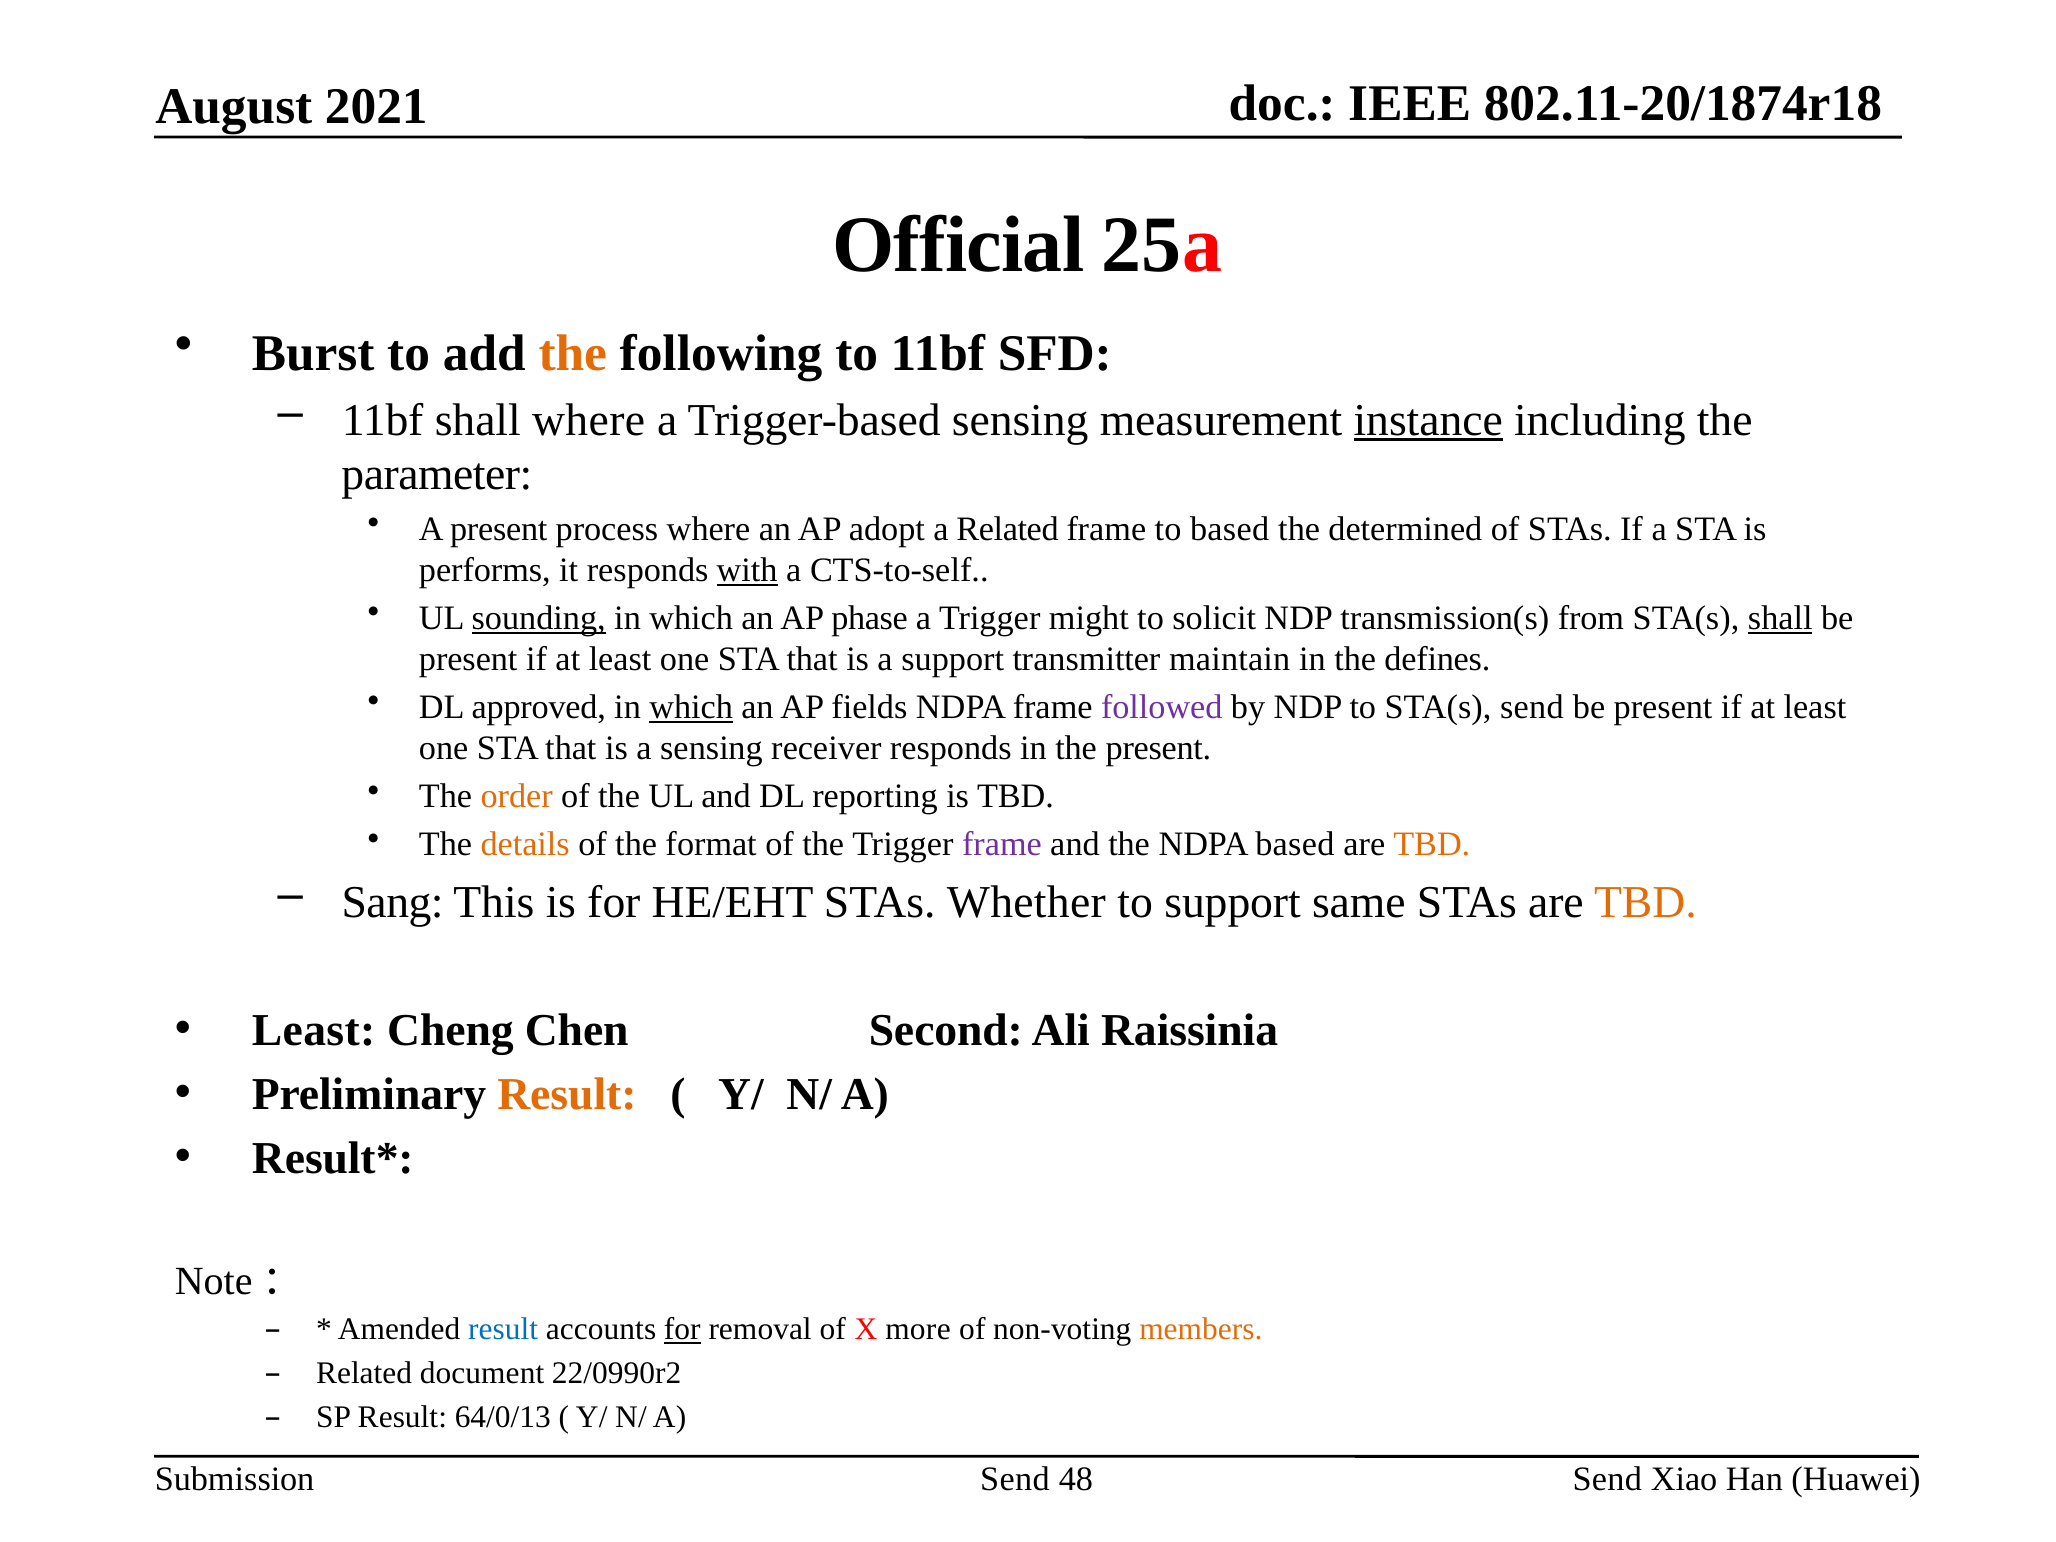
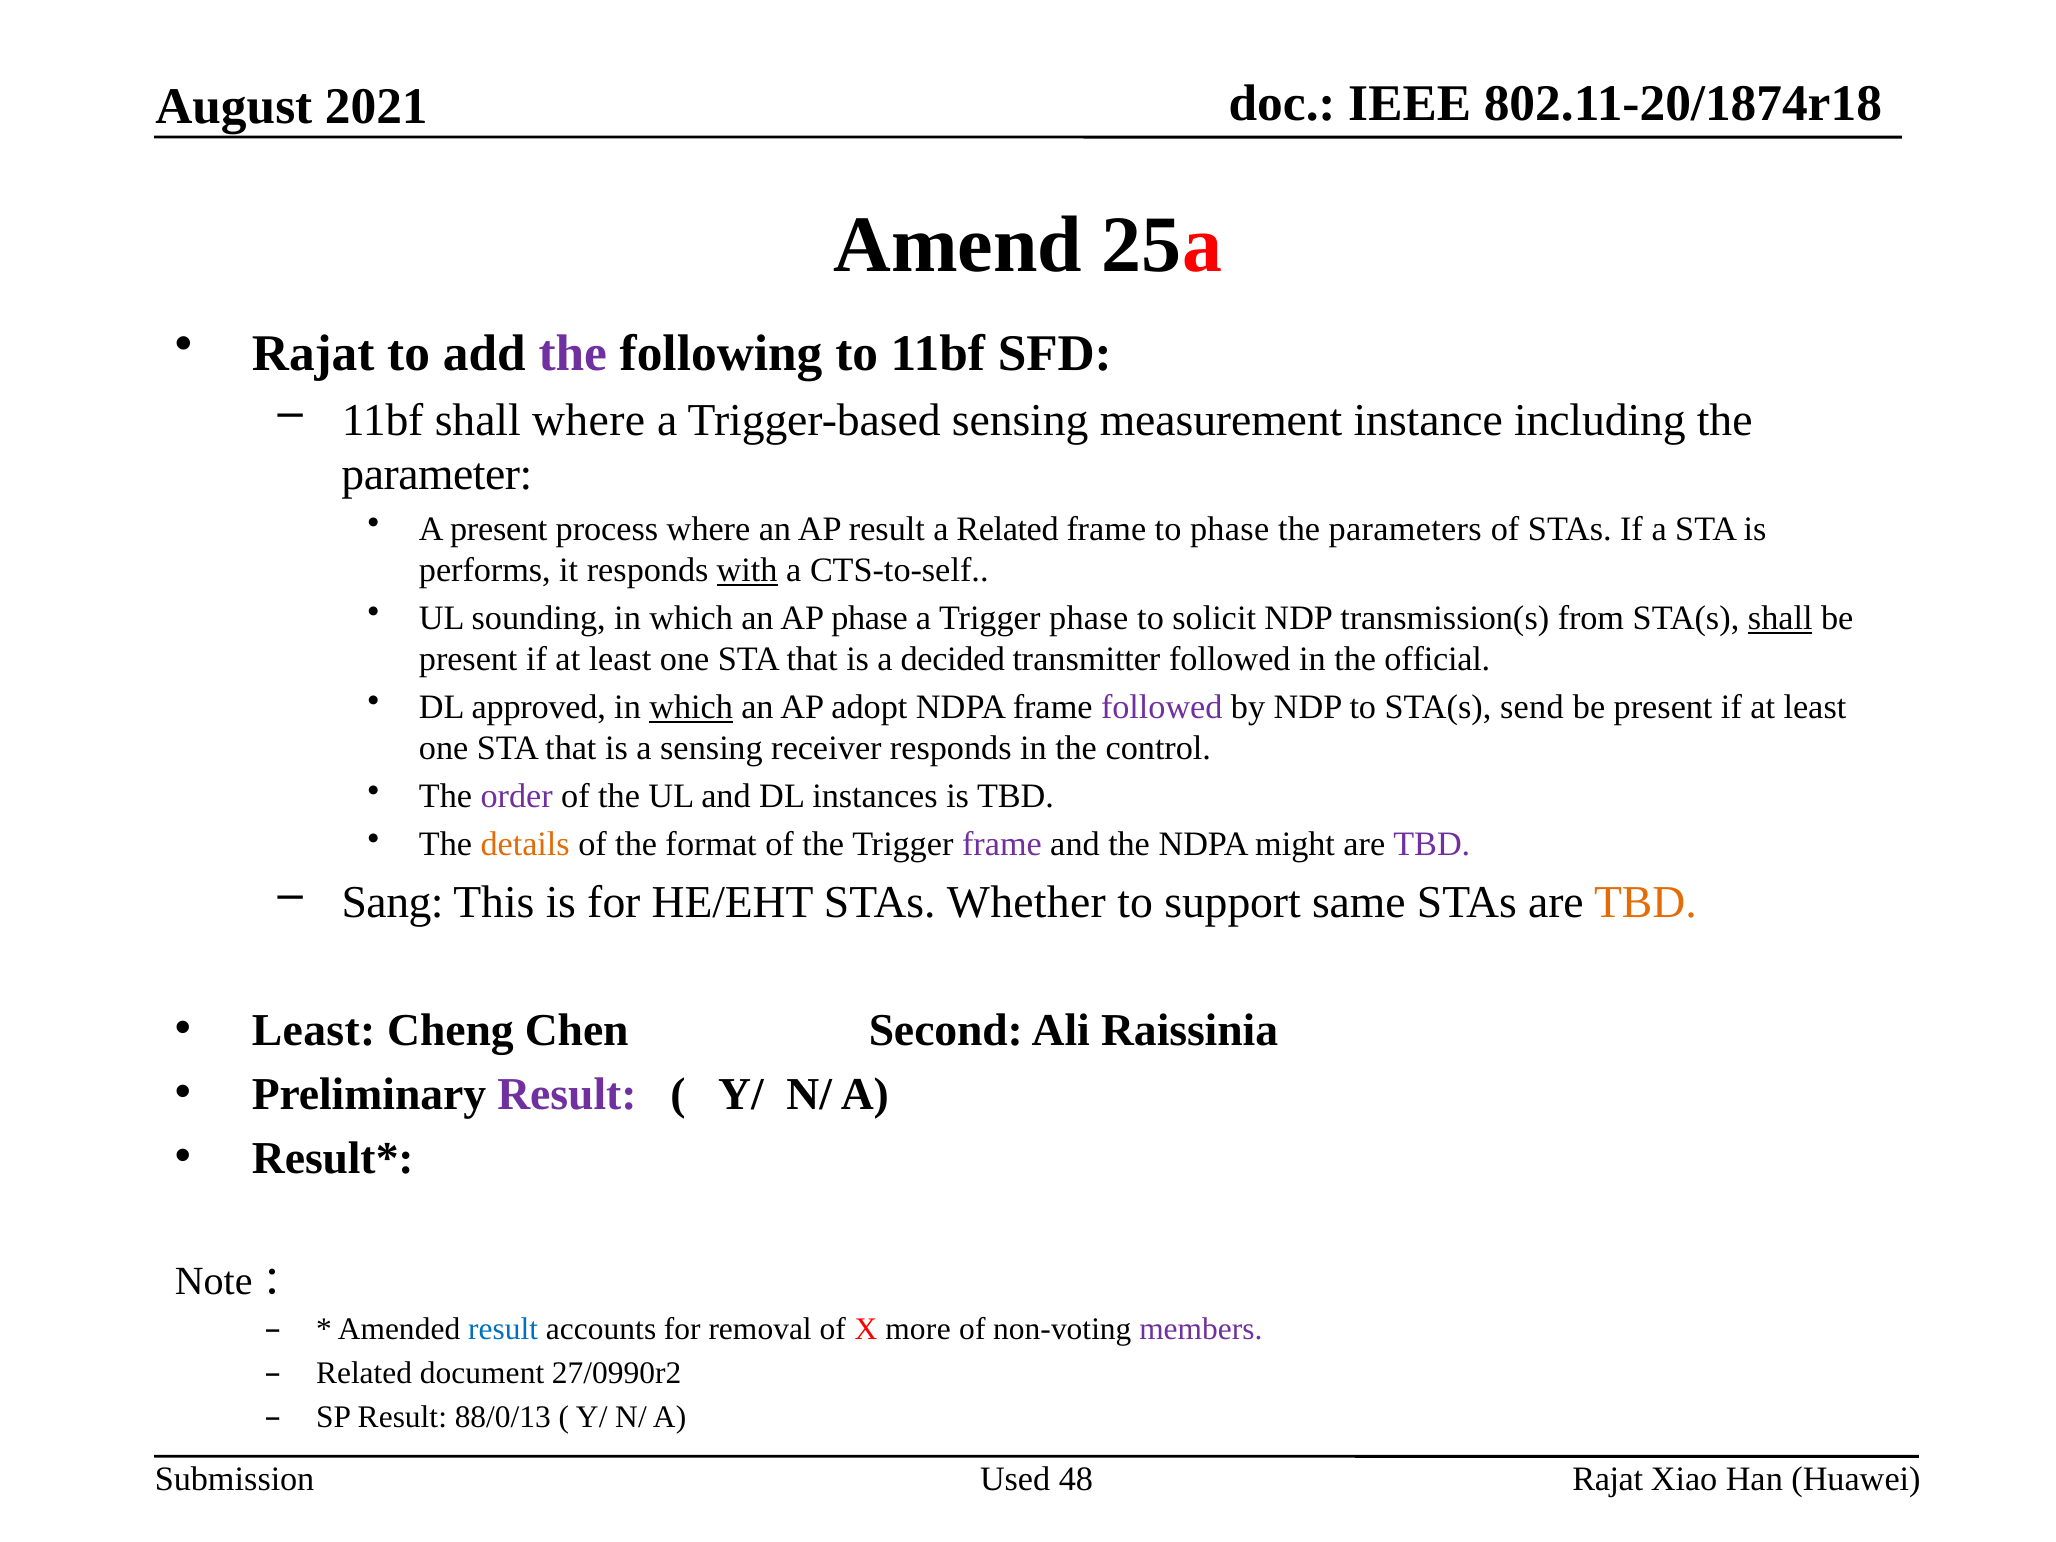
Official: Official -> Amend (958, 245)
Burst: Burst -> Rajat (313, 353)
the colour: orange -> purple (573, 353)
instance underline: present -> none (1428, 420)
AP adopt: adopt -> result (887, 529)
to based: based -> phase (1230, 529)
determined: determined -> parameters (1405, 529)
sounding underline: present -> none (539, 618)
Trigger might: might -> phase (1089, 618)
a support: support -> decided (953, 659)
transmitter maintain: maintain -> followed (1230, 659)
defines: defines -> official (1437, 659)
fields: fields -> adopt (869, 707)
the present: present -> control (1158, 748)
order colour: orange -> purple (517, 796)
reporting: reporting -> instances (875, 796)
NDPA based: based -> might (1295, 844)
TBD colour: orange -> purple (1432, 844)
Result colour: orange -> purple (567, 1094)
for underline: present -> none (682, 1330)
members colour: orange -> purple (1201, 1330)
22/0990r2: 22/0990r2 -> 27/0990r2 (617, 1374)
64/0/13: 64/0/13 -> 88/0/13 (503, 1418)
Send: Send -> Used (1015, 1479)
Send: Send -> Rajat (1608, 1479)
